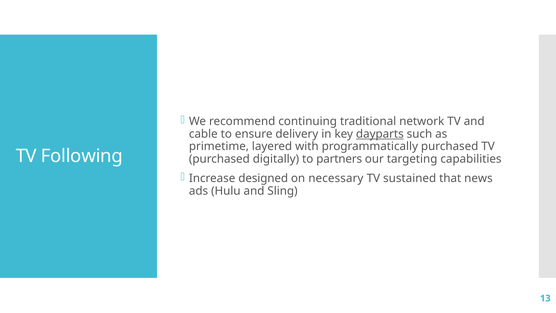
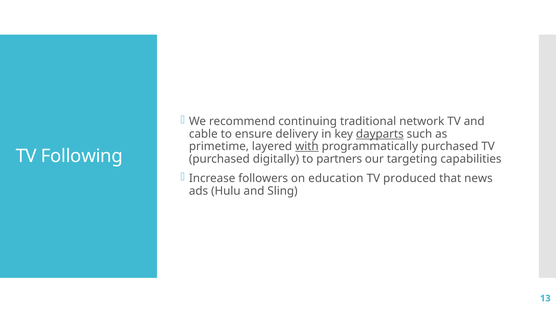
with underline: none -> present (307, 146)
designed: designed -> followers (263, 178)
necessary: necessary -> education (336, 178)
sustained: sustained -> produced (410, 178)
